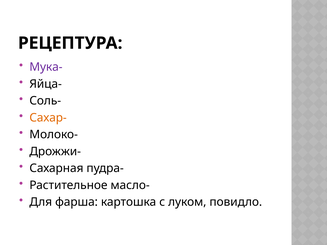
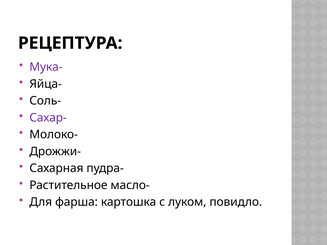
Сахар- colour: orange -> purple (48, 118)
